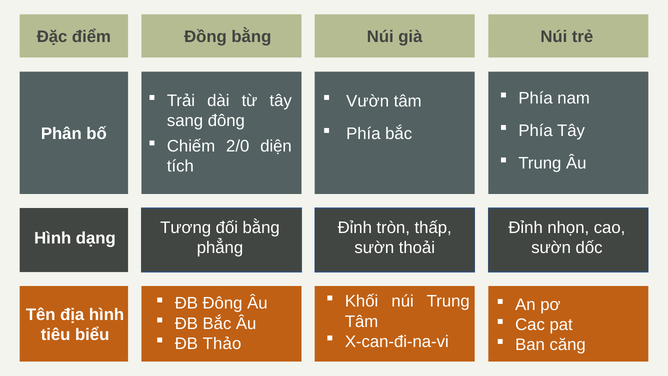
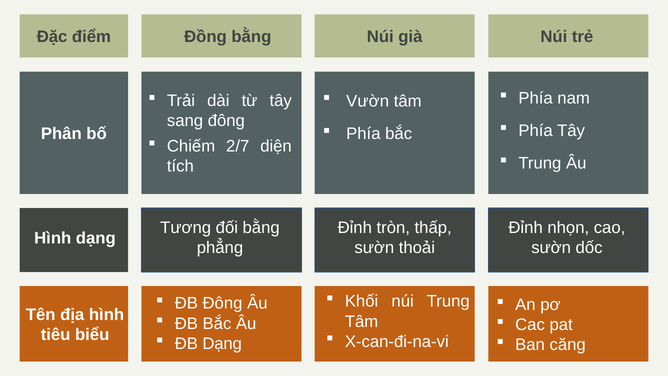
2/0: 2/0 -> 2/7 (238, 146)
ĐB Thảo: Thảo -> Dạng (222, 343)
